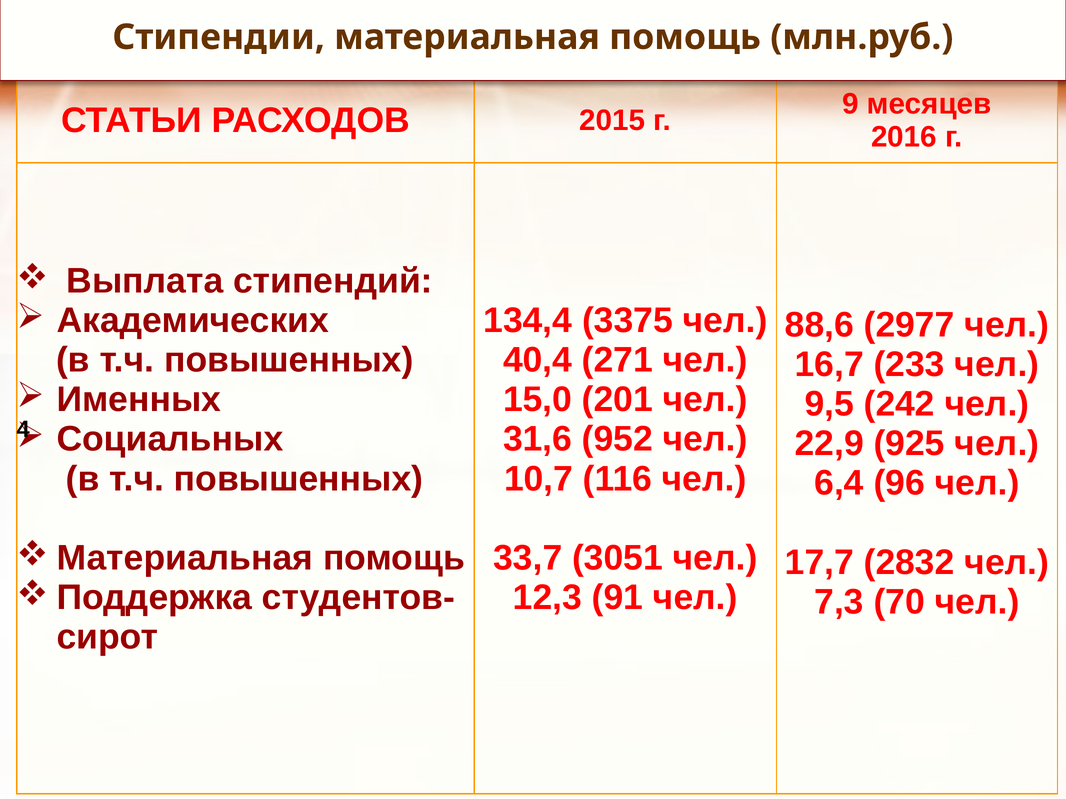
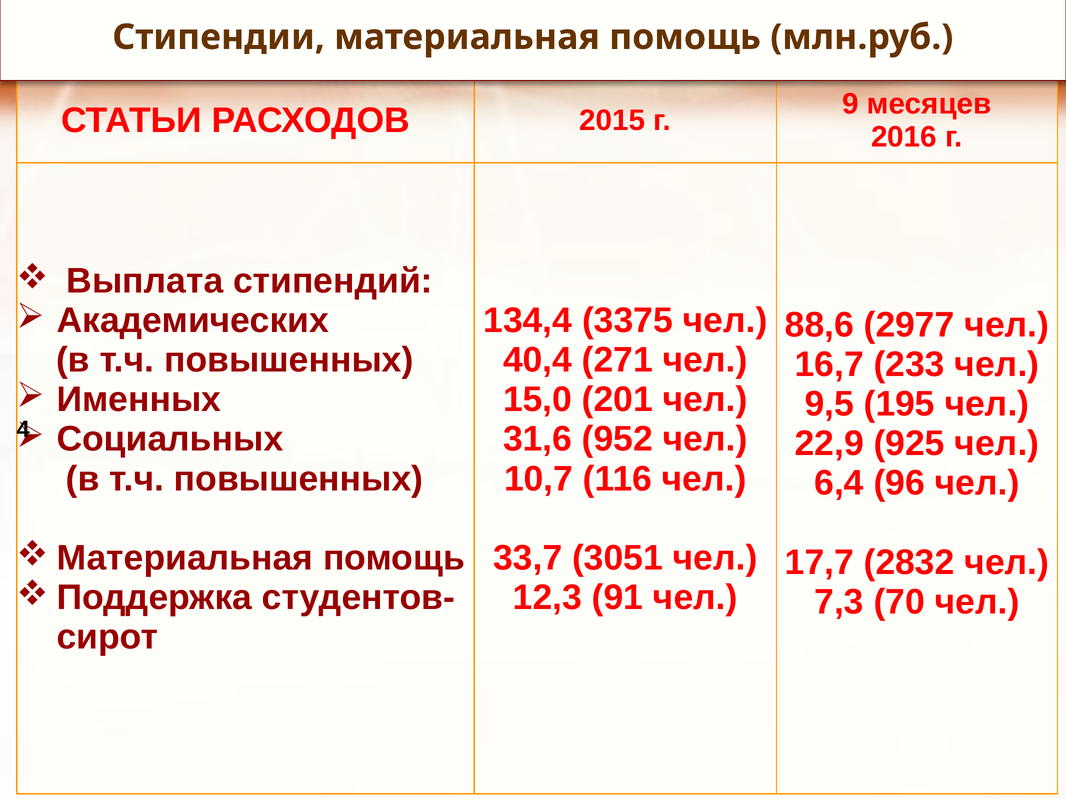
242: 242 -> 195 (899, 404)
